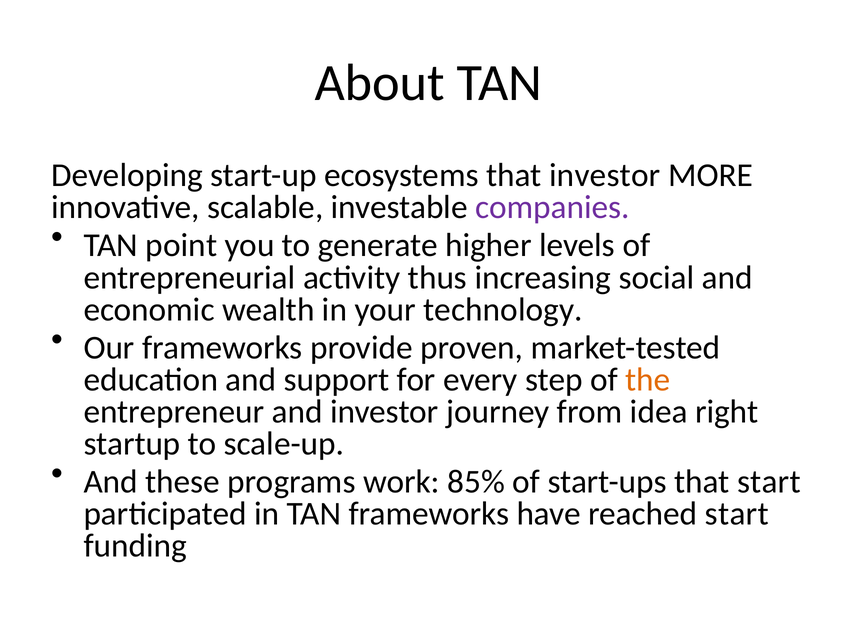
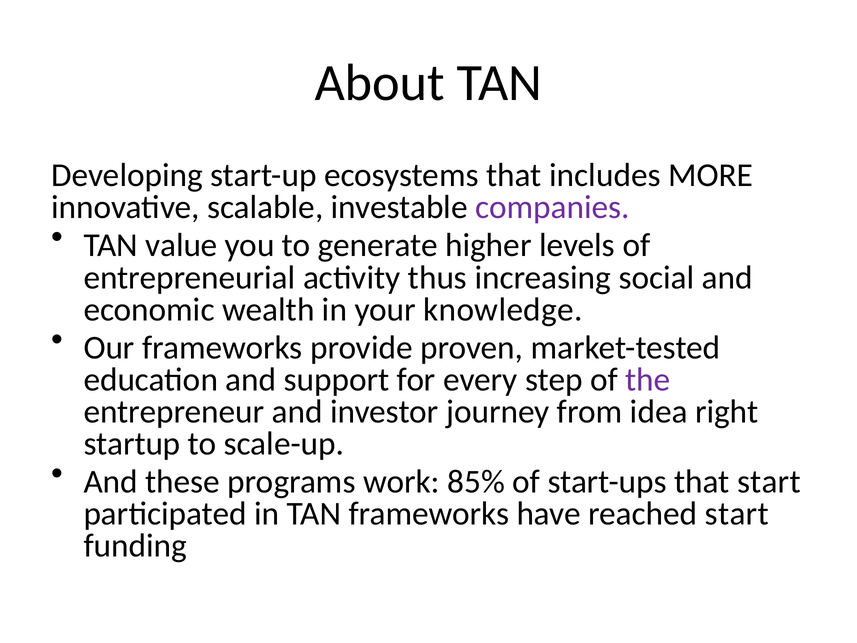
that investor: investor -> includes (605, 175)
point: point -> value (181, 245)
technology: technology -> knowledge (503, 309)
the colour: orange -> purple (648, 380)
